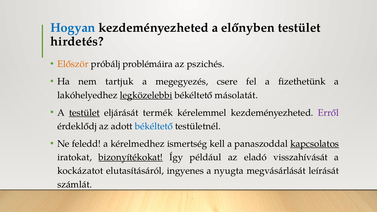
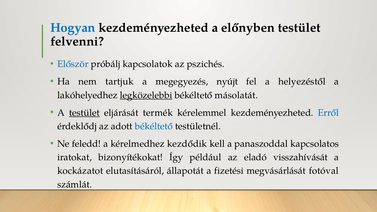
hirdetés: hirdetés -> felvenni (77, 41)
Először colour: orange -> blue (73, 64)
problémáira: problémáira -> kapcsolatok (148, 64)
csere: csere -> nyújt (227, 82)
fizethetünk: fizethetünk -> helyezéstől (302, 82)
Erről colour: purple -> blue (328, 113)
ismertség: ismertség -> kezdődik (187, 144)
kapcsolatos underline: present -> none (315, 144)
bizonyítékokat underline: present -> none (131, 157)
ingyenes: ingyenes -> állapotát (185, 171)
nyugta: nyugta -> fizetési (229, 171)
leírását: leírását -> fotóval (324, 171)
